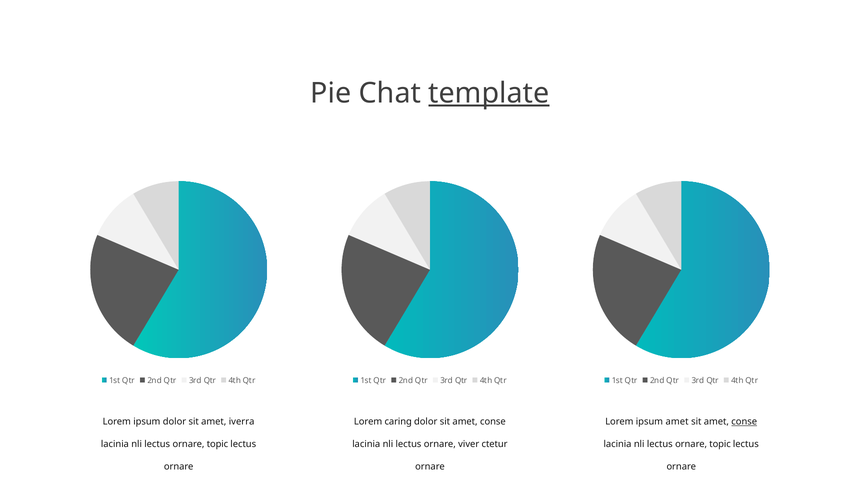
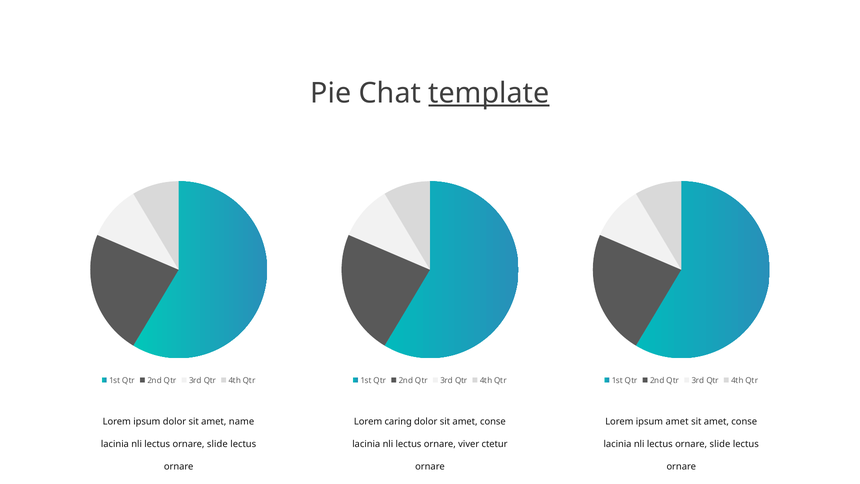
iverra: iverra -> name (242, 421)
conse underline: present -> none (744, 421)
topic: topic -> slide (217, 444)
topic: topic -> slide (720, 444)
